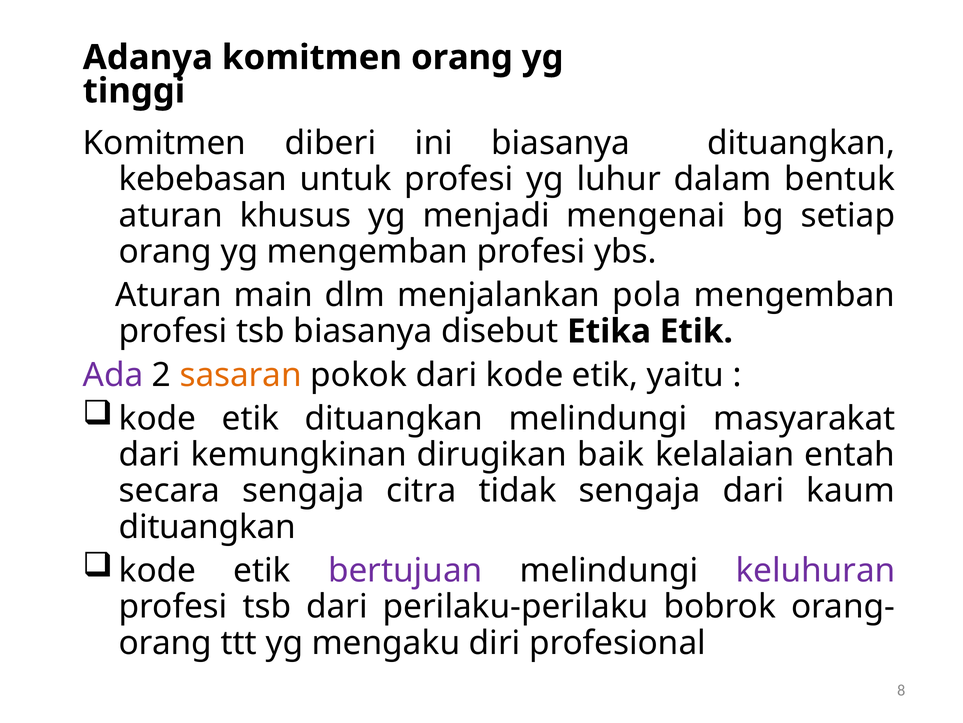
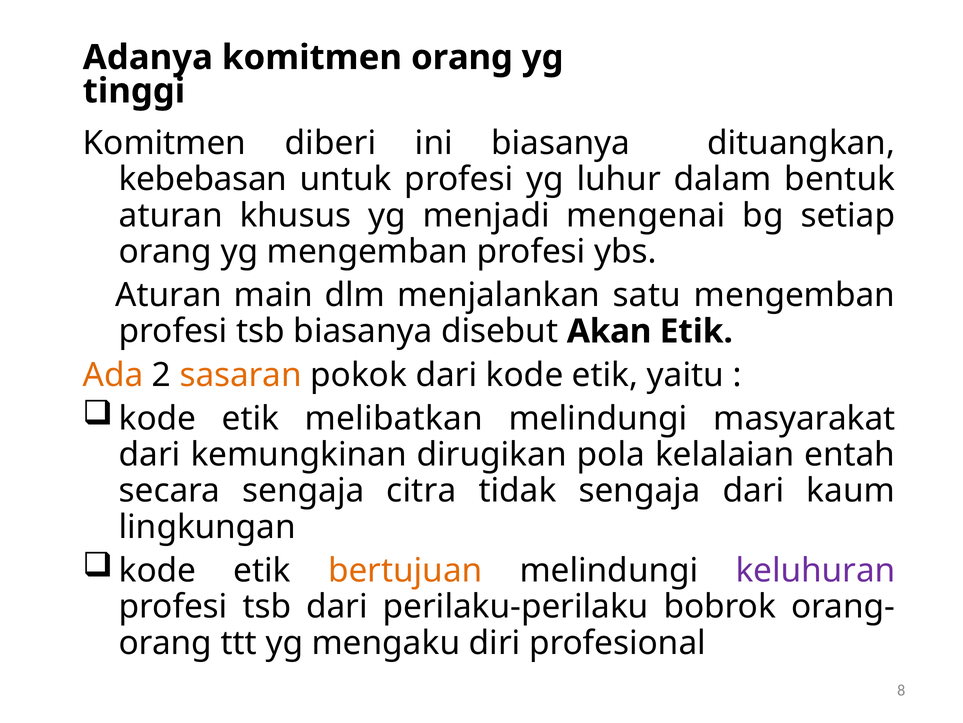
pola: pola -> satu (647, 295)
Etika: Etika -> Akan (609, 331)
Ada colour: purple -> orange (113, 375)
etik dituangkan: dituangkan -> melibatkan (394, 418)
baik: baik -> pola (611, 454)
dituangkan: dituangkan -> lingkungan (207, 527)
bertujuan colour: purple -> orange (405, 570)
